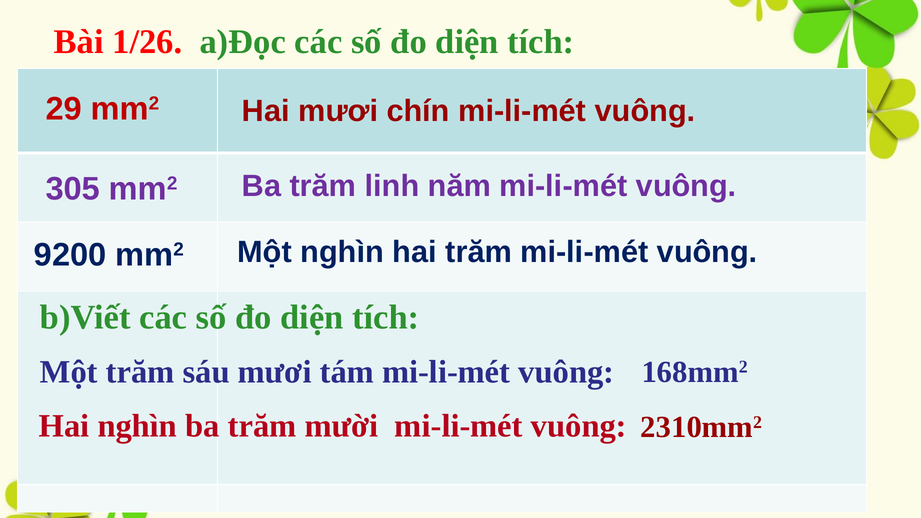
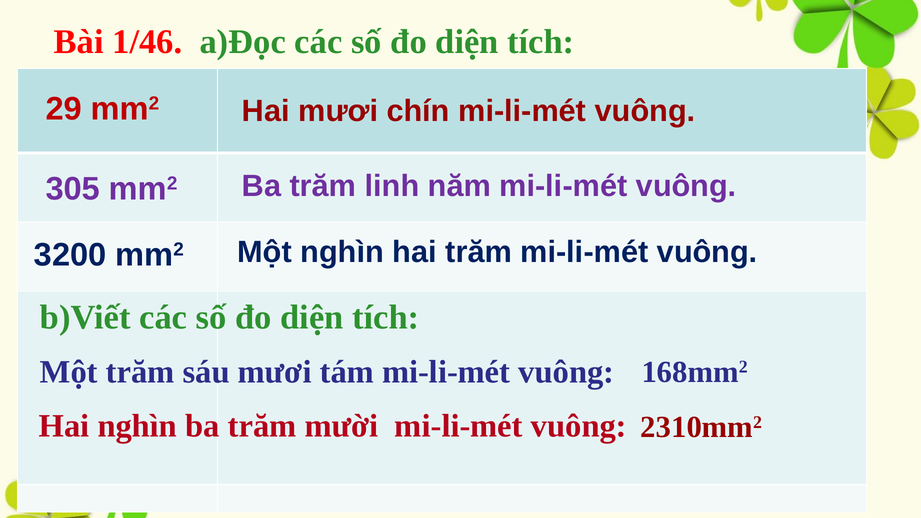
1/26: 1/26 -> 1/46 (147, 42)
9200: 9200 -> 3200 (70, 255)
